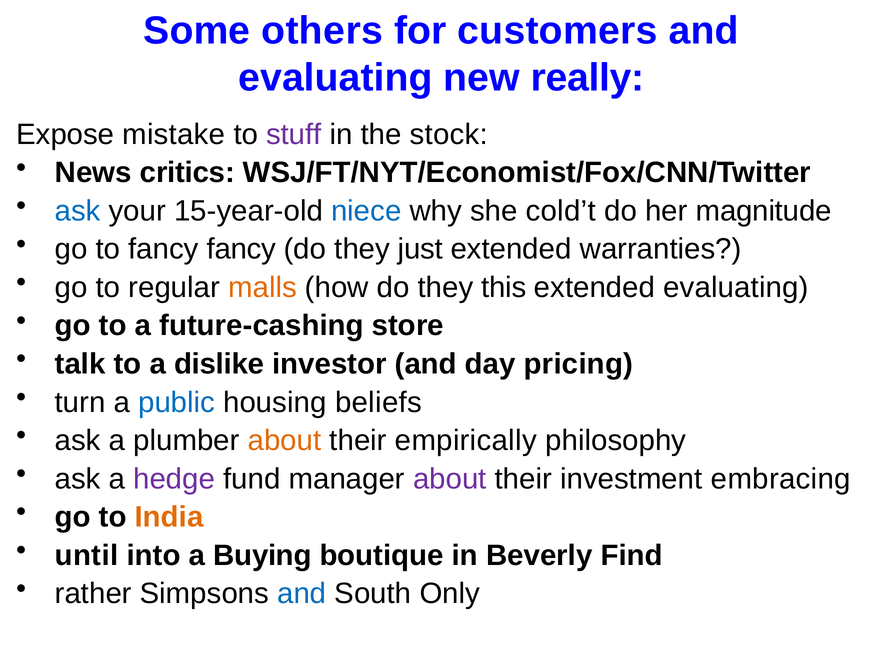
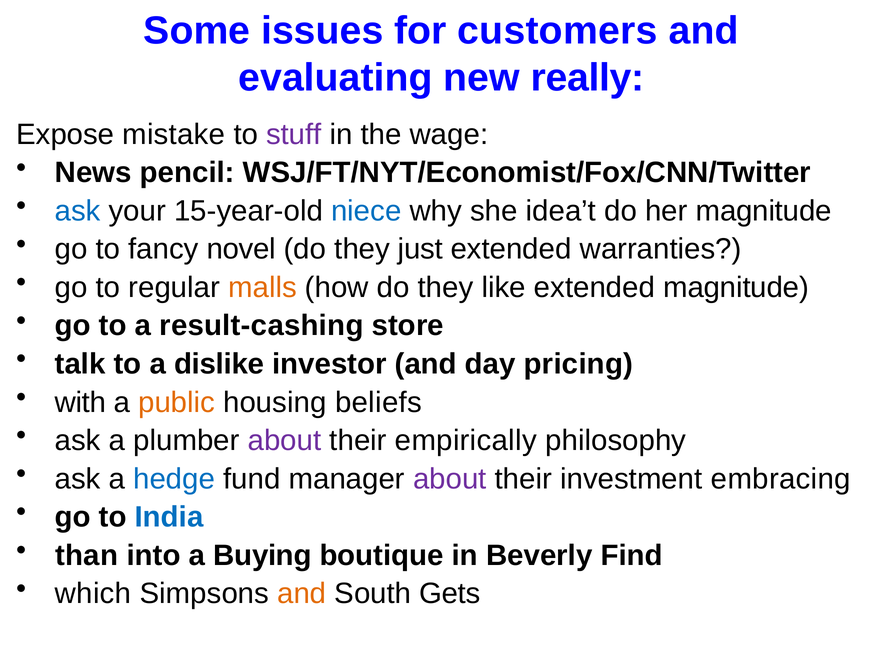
others: others -> issues (322, 31)
stock: stock -> wage (449, 135)
critics: critics -> pencil (187, 173)
cold’t: cold’t -> idea’t (561, 211)
fancy fancy: fancy -> novel (241, 249)
this: this -> like (504, 288)
extended evaluating: evaluating -> magnitude (736, 288)
future-cashing: future-cashing -> result-cashing (261, 326)
turn: turn -> with (80, 402)
public colour: blue -> orange (177, 402)
about colour: orange -> purple (285, 441)
hedge colour: purple -> blue (174, 479)
India colour: orange -> blue (169, 517)
until: until -> than (87, 556)
rather: rather -> which (93, 594)
and colour: blue -> orange (302, 594)
Only: Only -> Gets (450, 594)
